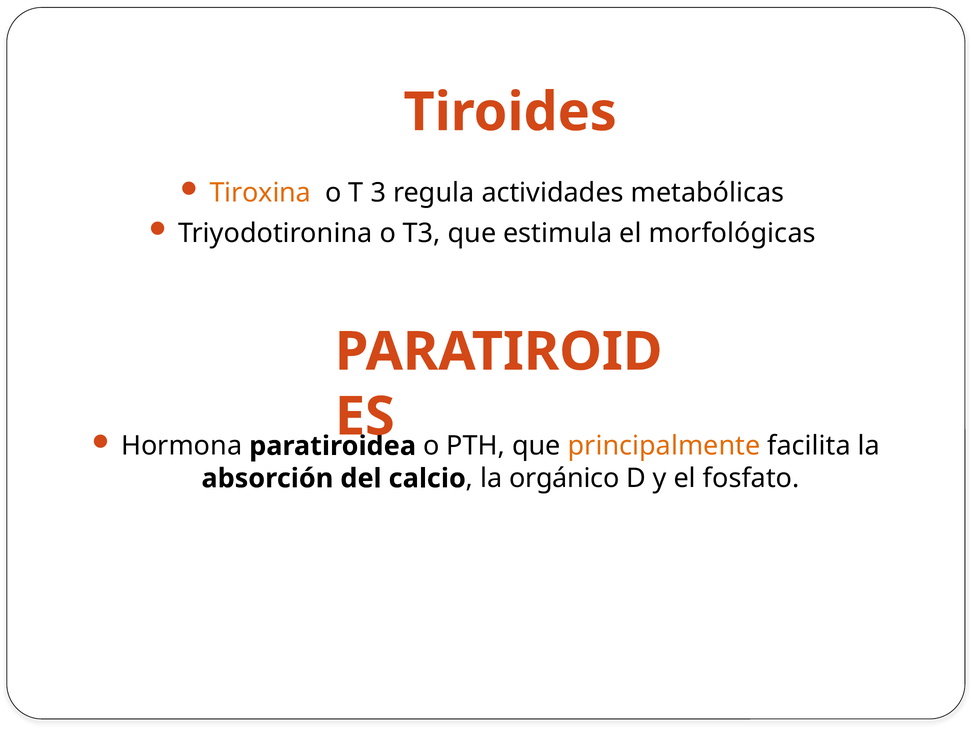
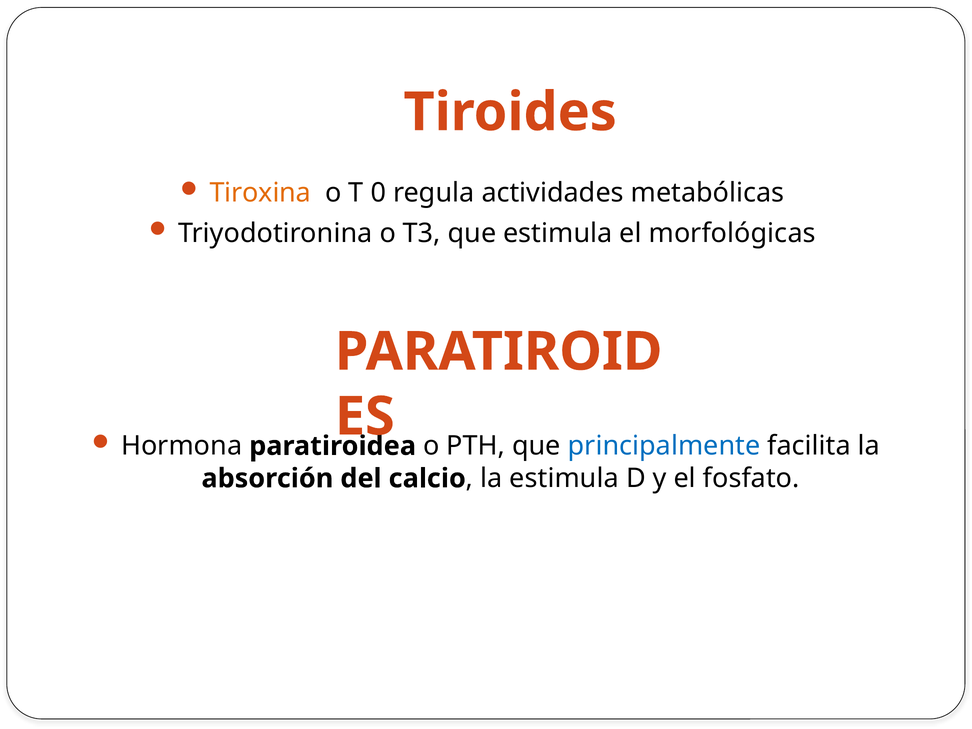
3: 3 -> 0 (378, 193)
principalmente colour: orange -> blue (664, 446)
la orgánico: orgánico -> estimula (564, 478)
